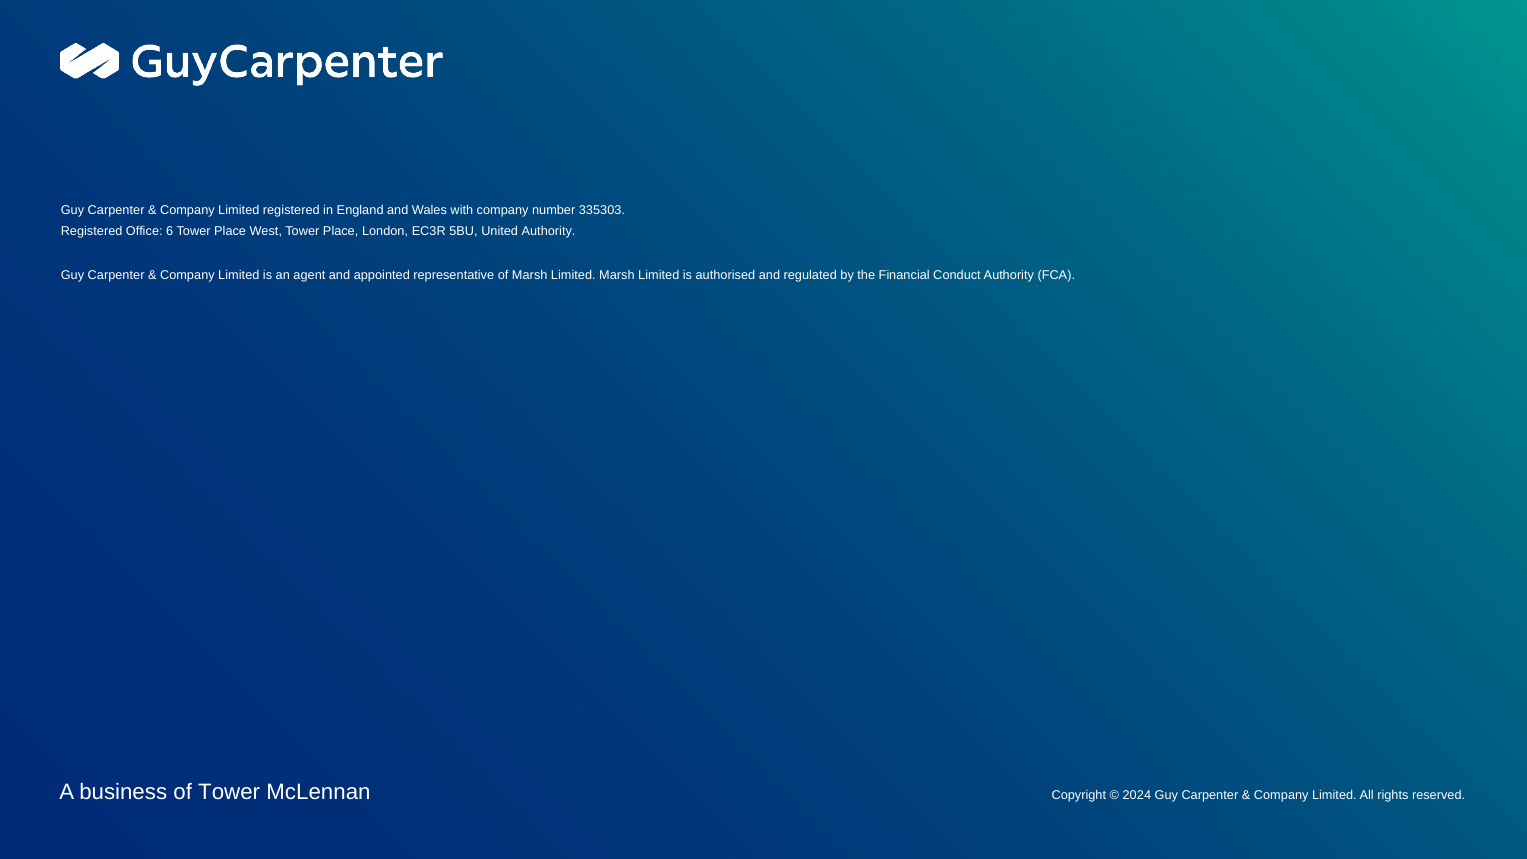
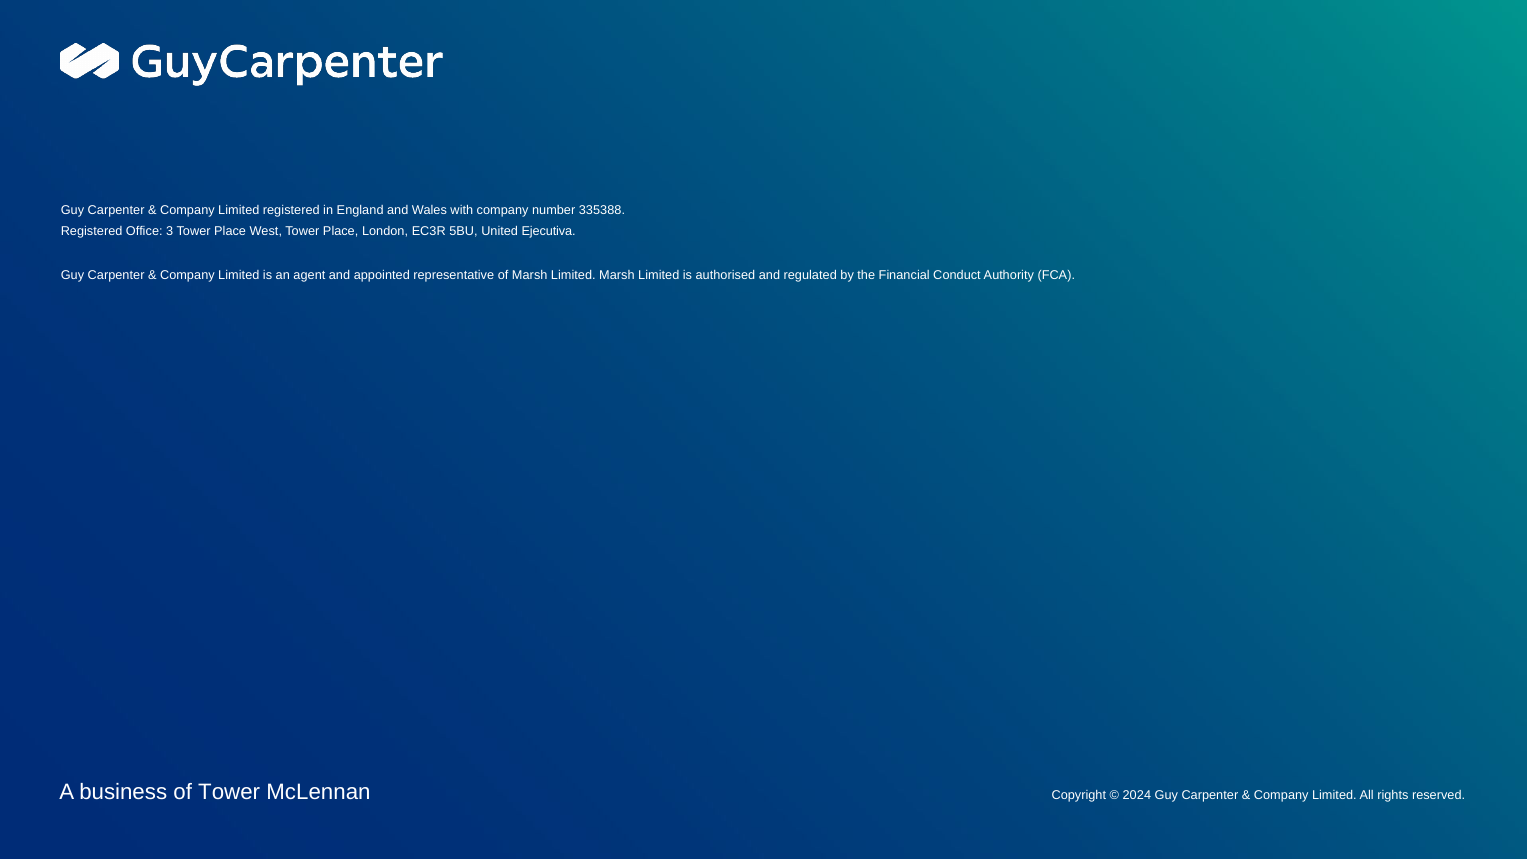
335303: 335303 -> 335388 (602, 210)
6: 6 -> 3 (170, 232)
United Authority: Authority -> Ejecutiva (549, 232)
